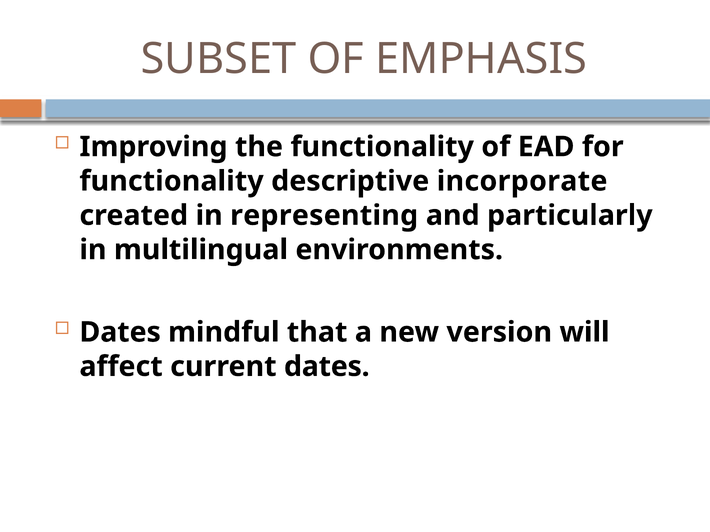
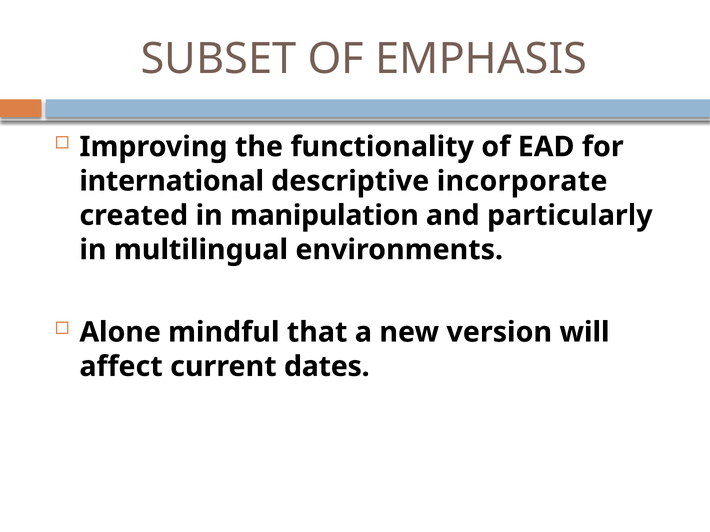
functionality: functionality -> international (172, 181)
representing: representing -> manipulation (324, 216)
Dates: Dates -> Alone (120, 333)
